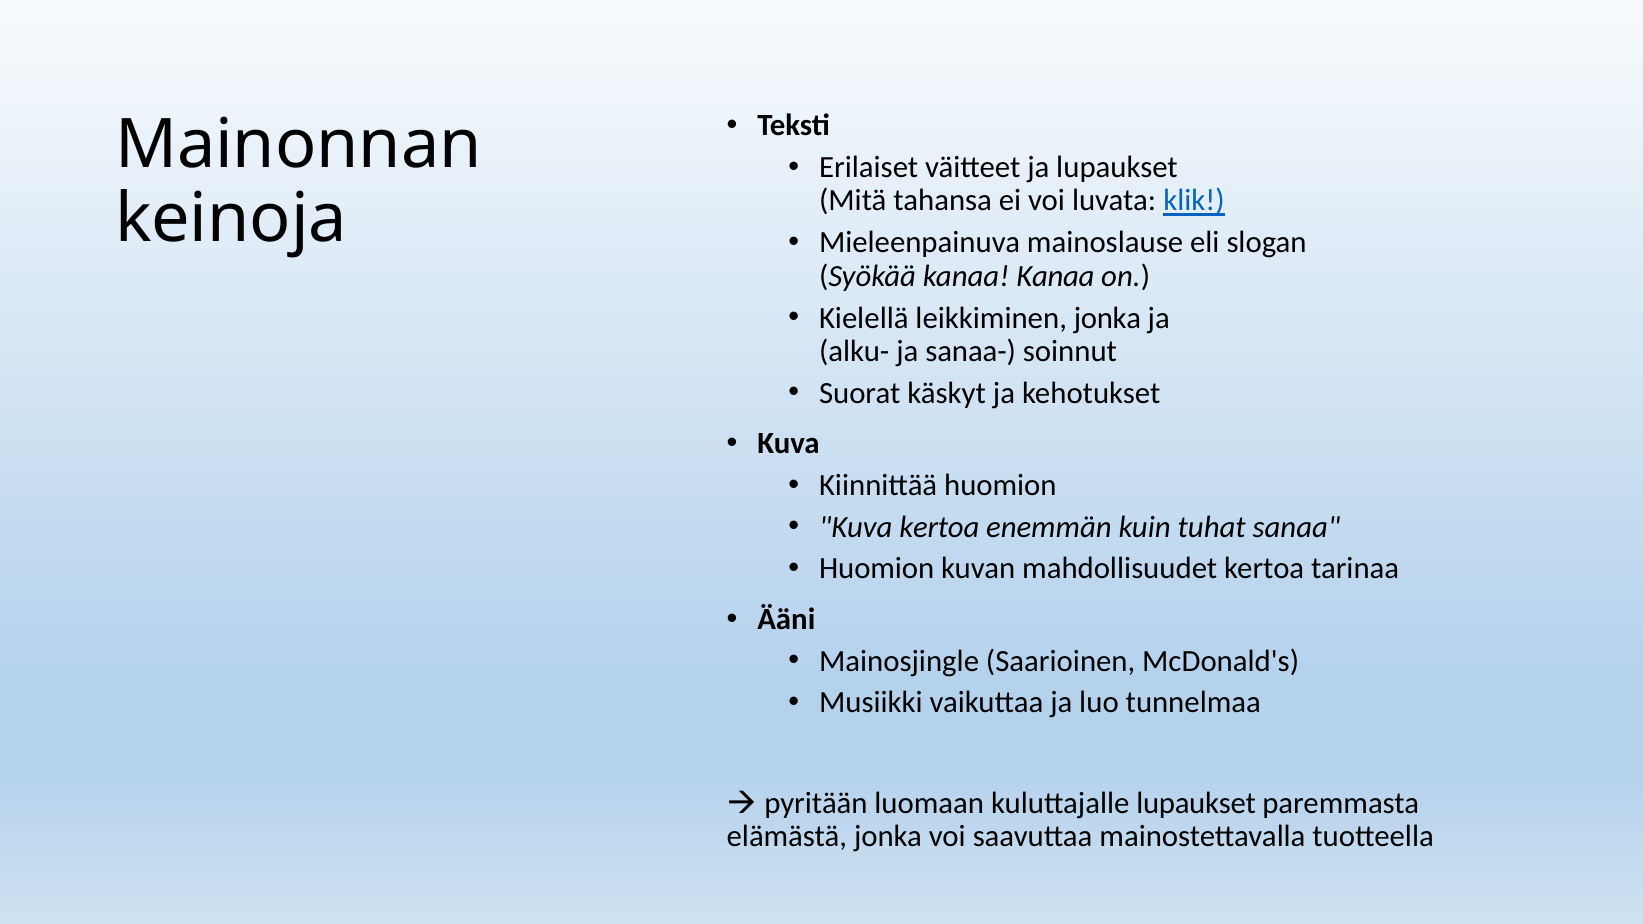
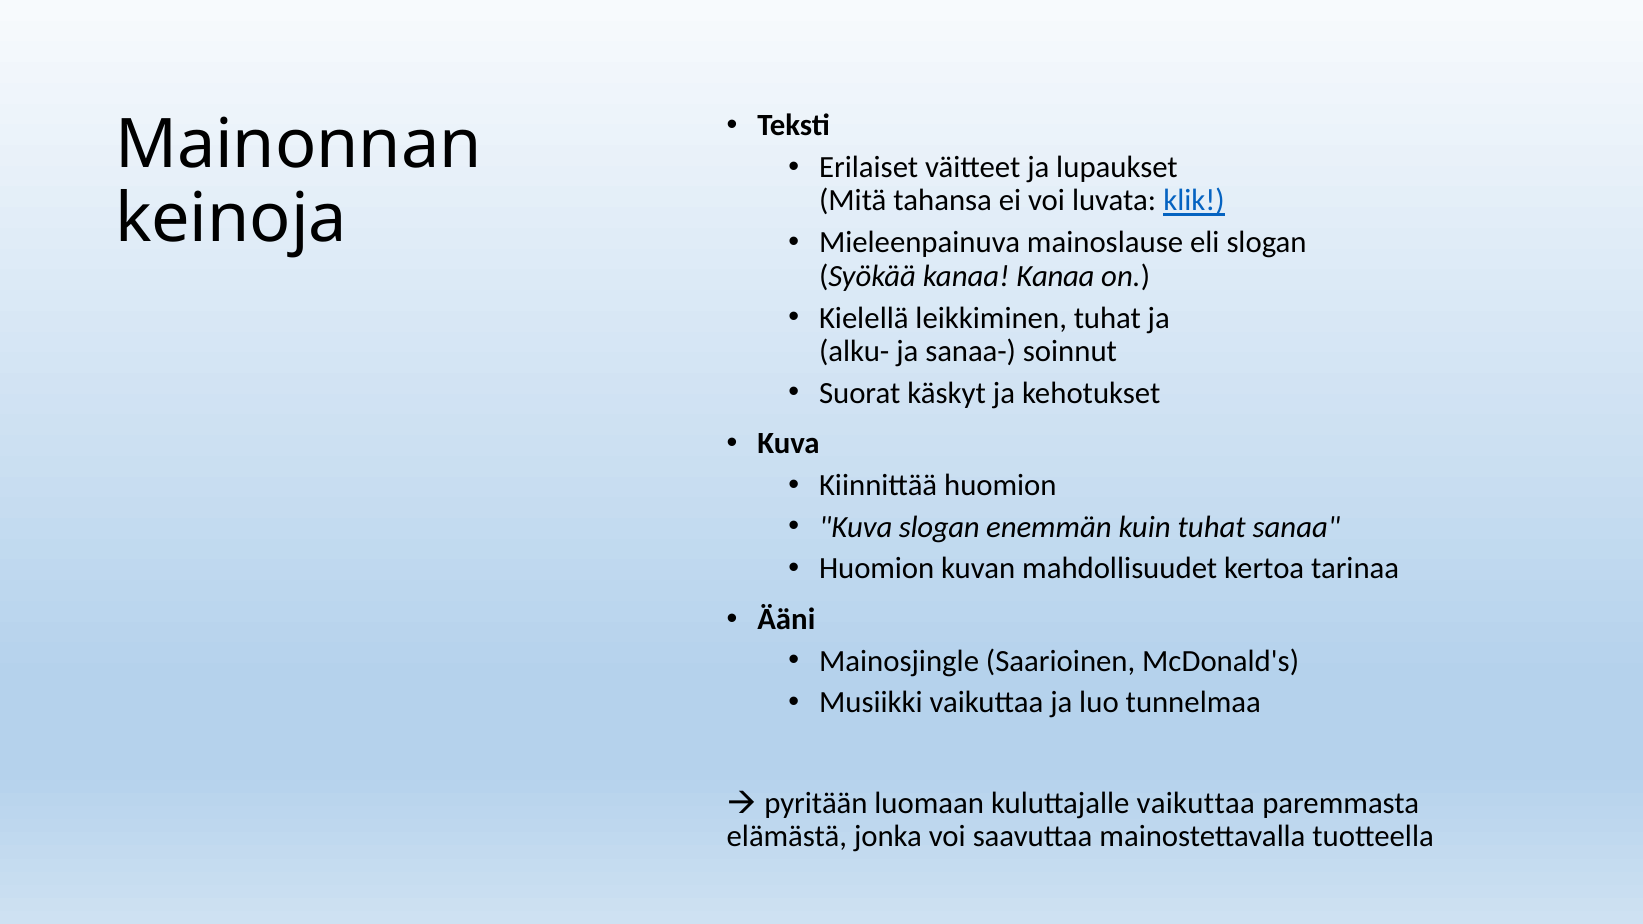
leikkiminen jonka: jonka -> tuhat (1107, 318)
Kuva kertoa: kertoa -> slogan (939, 527)
kuluttajalle lupaukset: lupaukset -> vaikuttaa (1196, 804)
